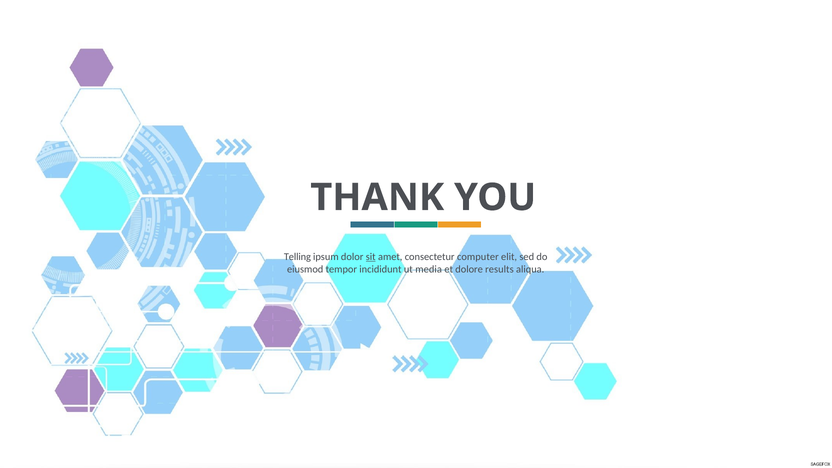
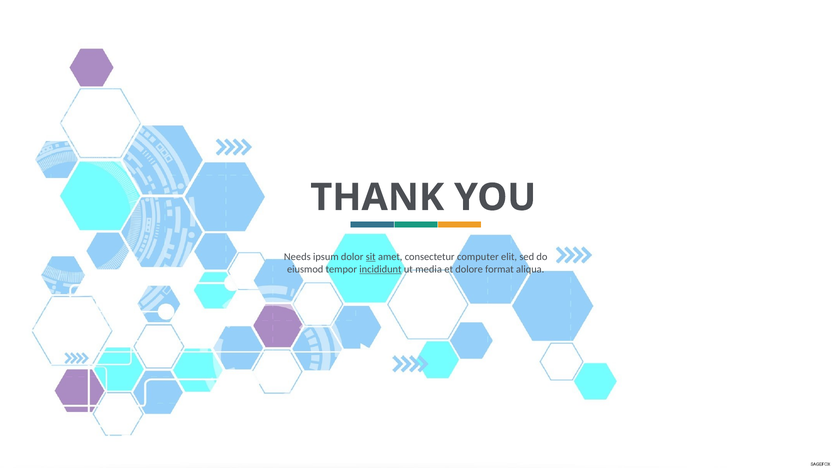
Telling: Telling -> Needs (297, 257)
incididunt underline: none -> present (380, 269)
results: results -> format (499, 269)
